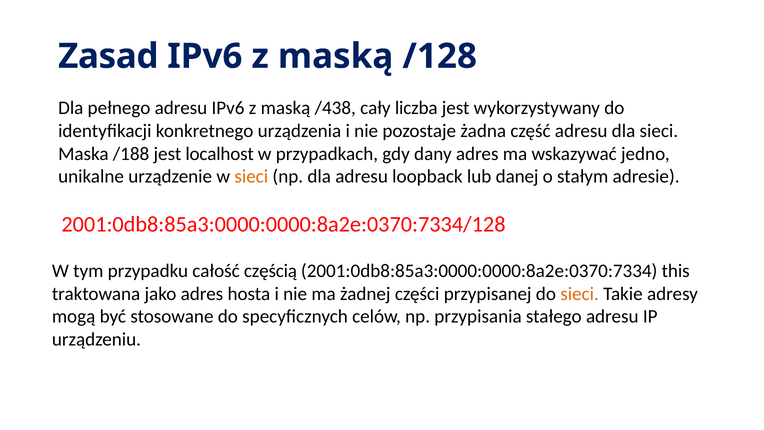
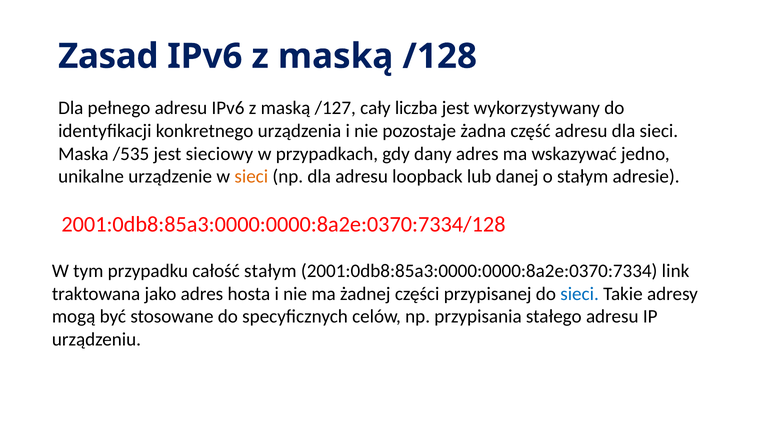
/438: /438 -> /127 (335, 108)
/188: /188 -> /535 (131, 154)
localhost: localhost -> sieciowy (219, 154)
całość częścią: częścią -> stałym (270, 271)
this: this -> link (676, 271)
sieci colour: orange -> blue (580, 294)
